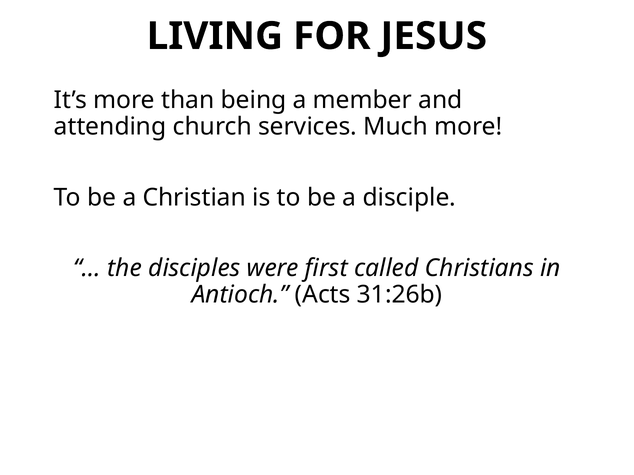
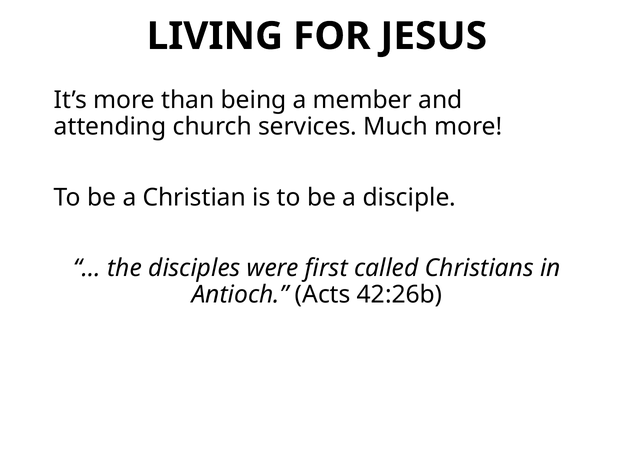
31:26b: 31:26b -> 42:26b (400, 295)
